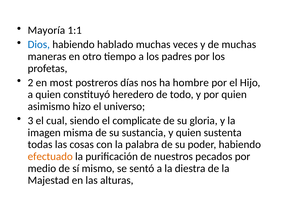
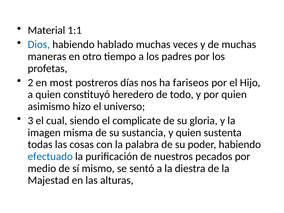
Mayoría: Mayoría -> Material (46, 30)
hombre: hombre -> fariseos (191, 83)
efectuado colour: orange -> blue (50, 156)
